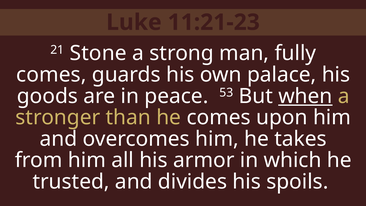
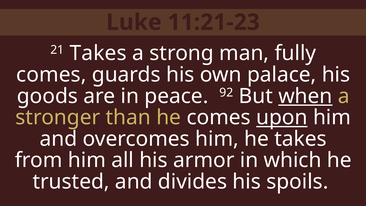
21 Stone: Stone -> Takes (98, 53)
53: 53 -> 92 (226, 93)
upon underline: none -> present (282, 117)
